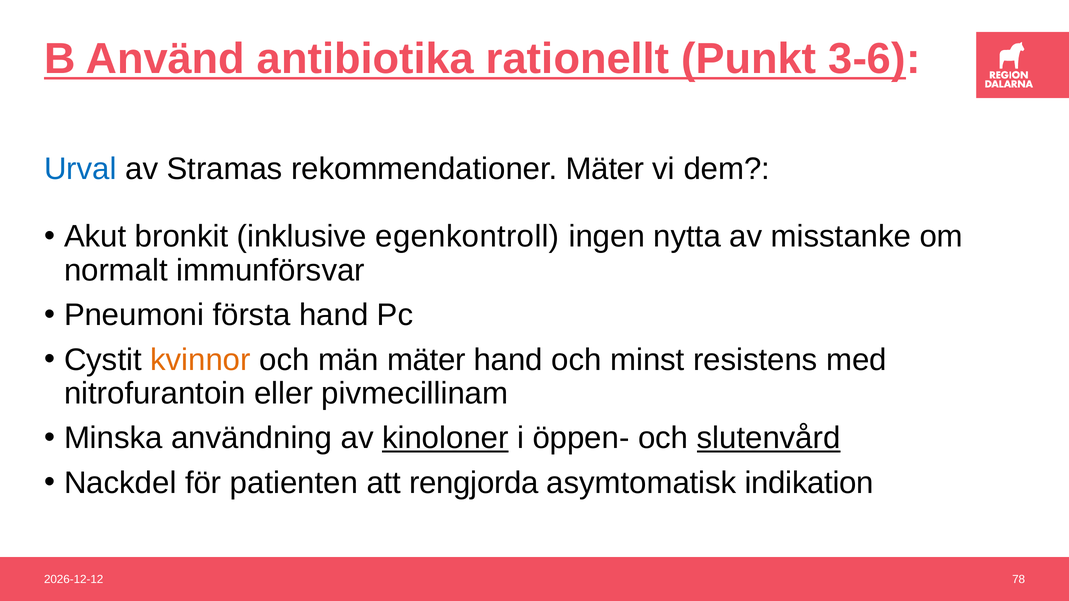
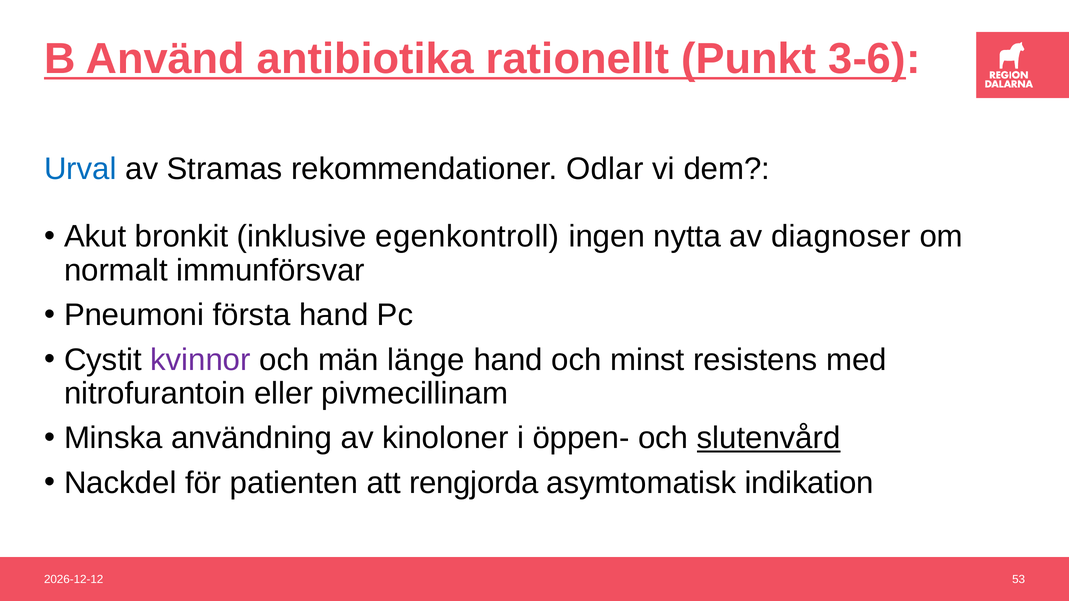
rekommendationer Mäter: Mäter -> Odlar (605, 169)
misstanke: misstanke -> diagnoser (841, 237)
kvinnor colour: orange -> purple (201, 360)
män mäter: mäter -> länge (426, 360)
kinoloner underline: present -> none (445, 438)
78: 78 -> 53 (1019, 580)
